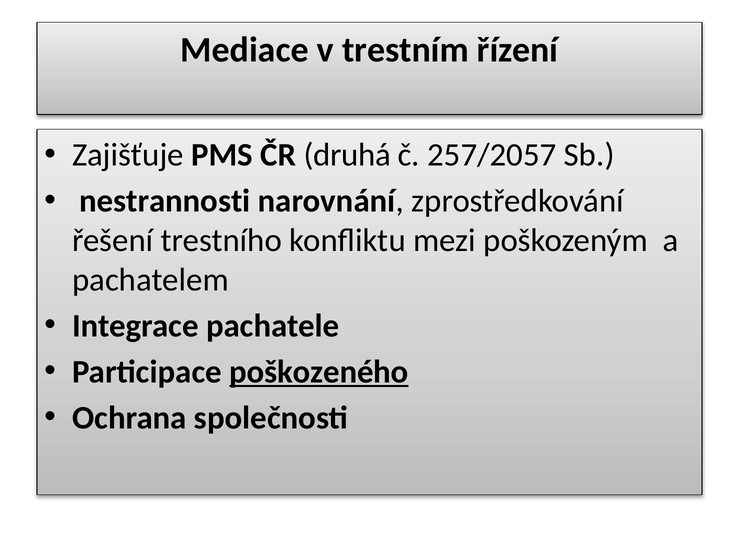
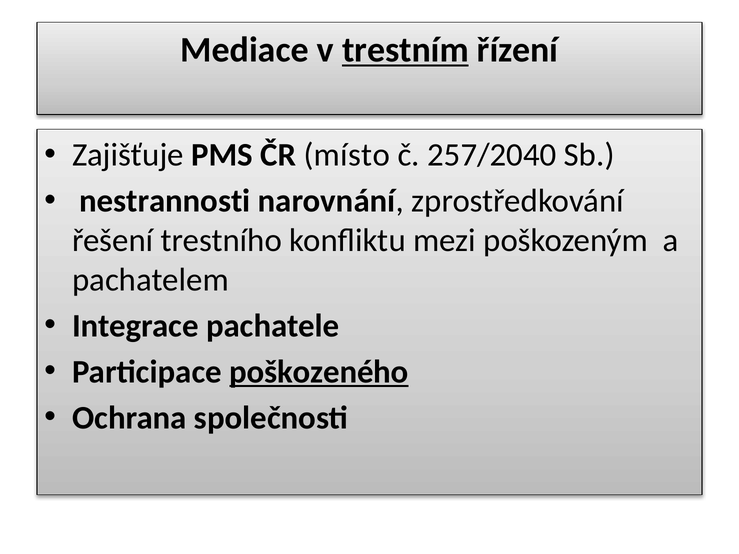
trestním underline: none -> present (405, 50)
druhá: druhá -> místo (347, 155)
257/2057: 257/2057 -> 257/2040 (492, 155)
